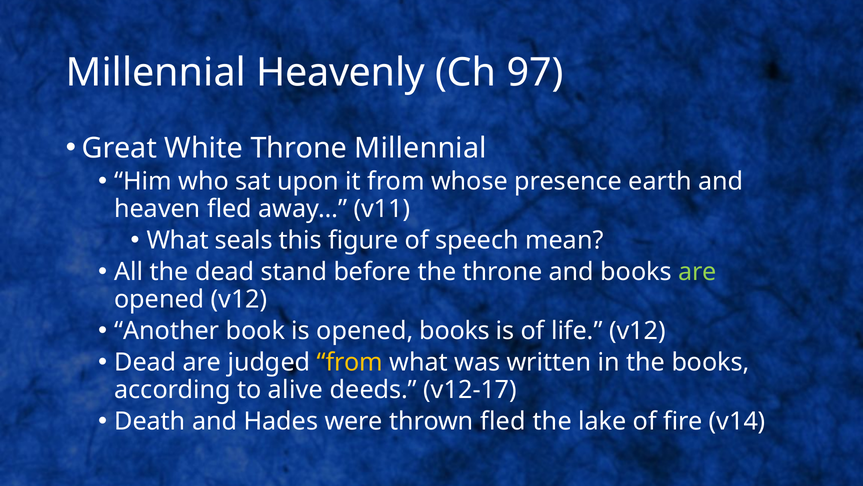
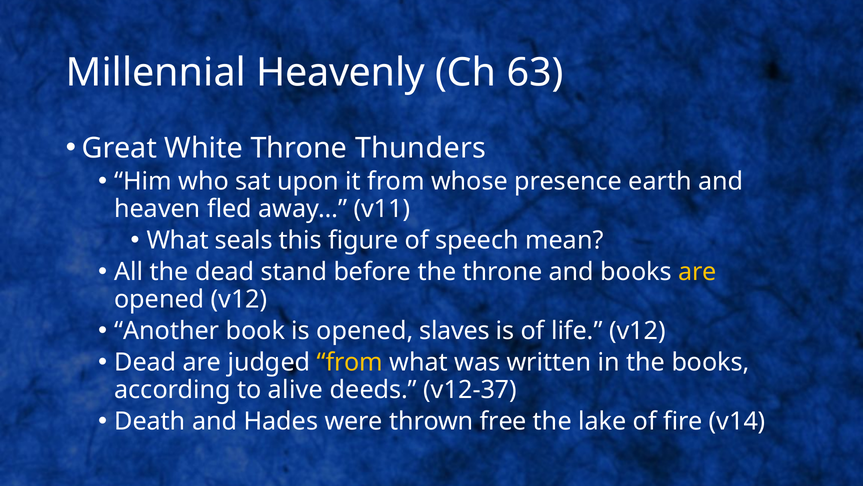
97: 97 -> 63 (535, 72)
Throne Millennial: Millennial -> Thunders (421, 148)
are colour: light green -> yellow (697, 272)
opened books: books -> slaves (455, 331)
v12-17: v12-17 -> v12-37 (470, 389)
thrown fled: fled -> free (503, 421)
